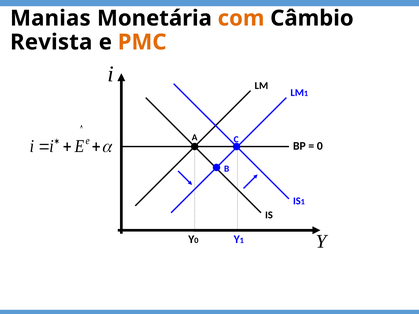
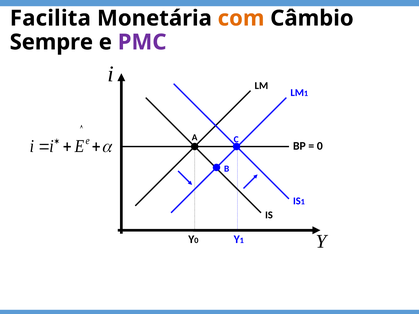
Manias: Manias -> Facilita (50, 18)
Revista: Revista -> Sempre (51, 42)
PMC colour: orange -> purple (142, 42)
